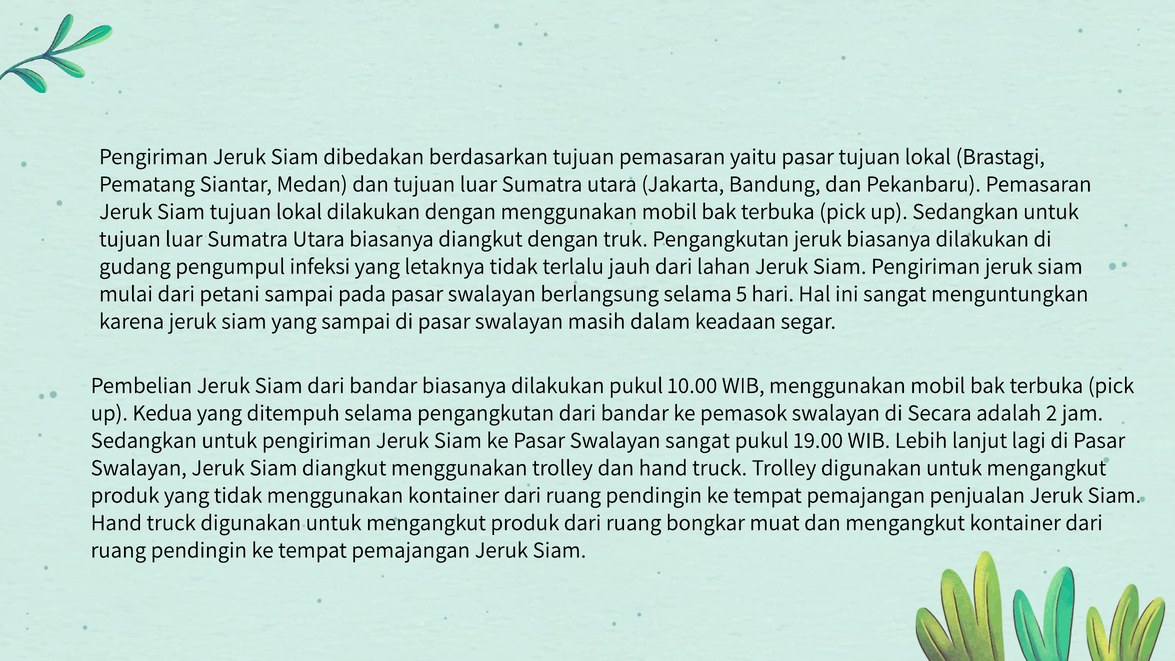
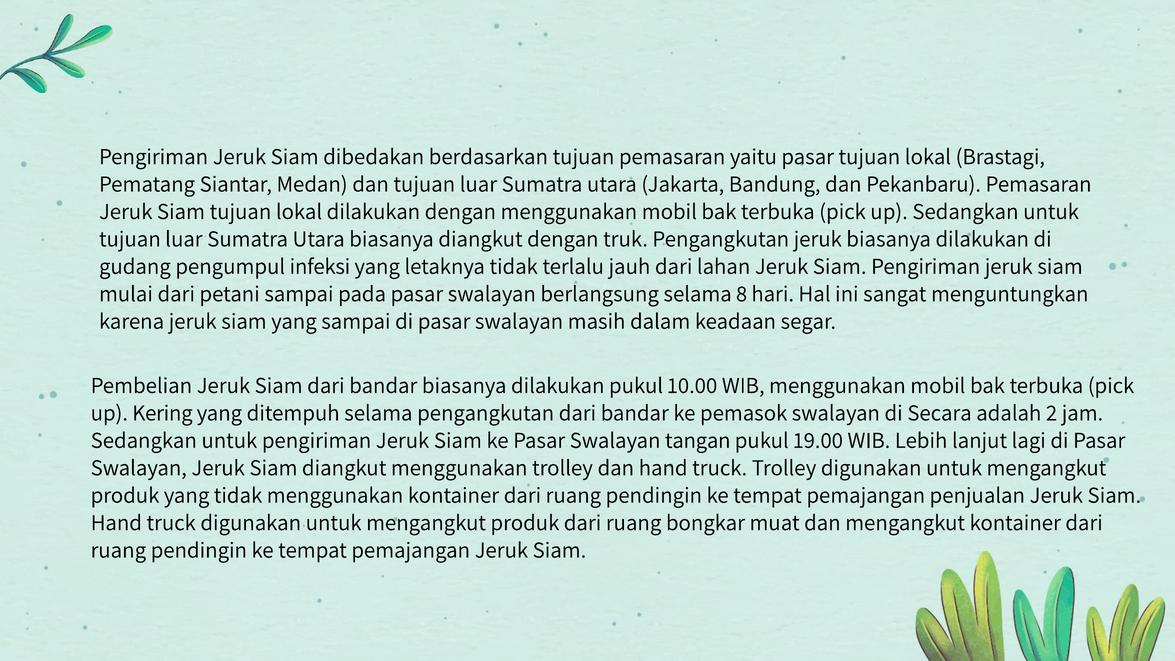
5: 5 -> 8 (742, 294)
Kedua: Kedua -> Kering (162, 413)
Swalayan sangat: sangat -> tangan (698, 440)
